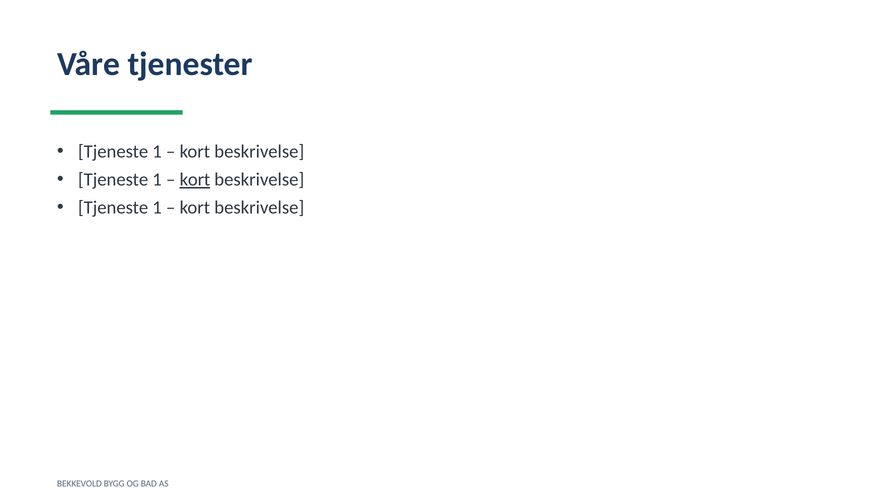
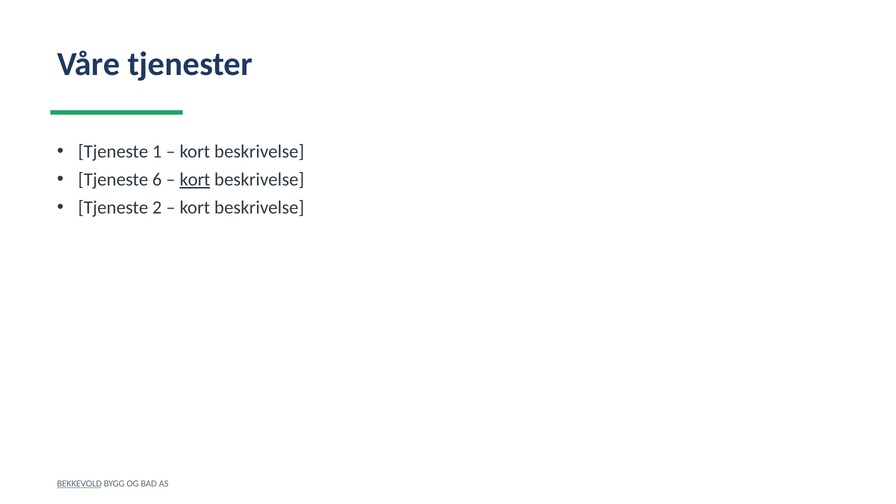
1: 1 -> 6 (157, 180)
1: 1 -> 2 (157, 208)
BEKKEVOLD underline: none -> present (79, 484)
